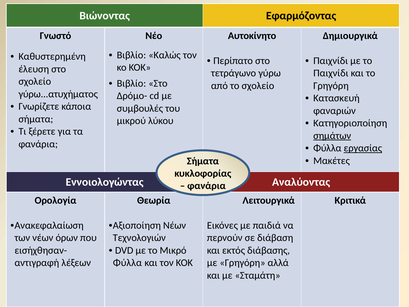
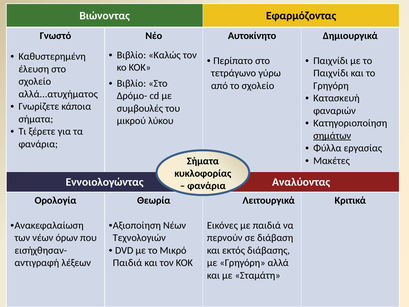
γύρω...ατυχήματος: γύρω...ατυχήματος -> αλλά...ατυχήματος (58, 94)
εργασίας underline: present -> none (363, 148)
Φύλλα: Φύλλα -> Παιδιά (127, 263)
